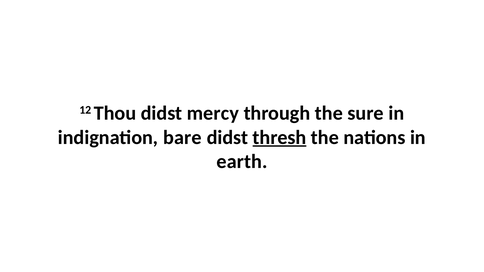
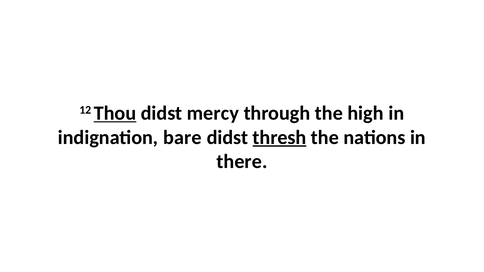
Thou underline: none -> present (115, 113)
sure: sure -> high (366, 113)
earth: earth -> there (242, 162)
